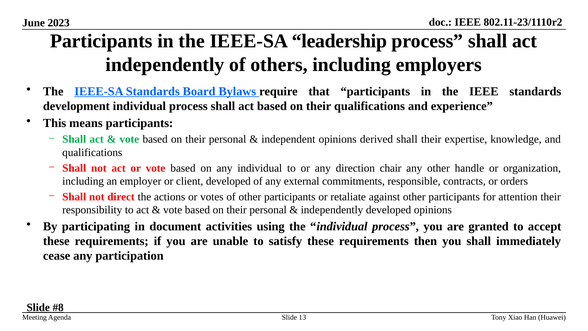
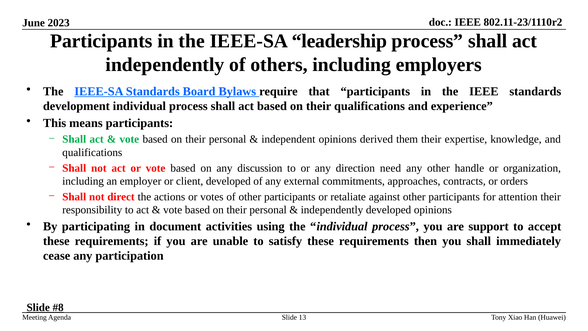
derived shall: shall -> them (407, 139)
any individual: individual -> discussion (260, 168)
chair: chair -> need (390, 168)
responsible: responsible -> approaches (414, 181)
granted: granted -> support (489, 226)
